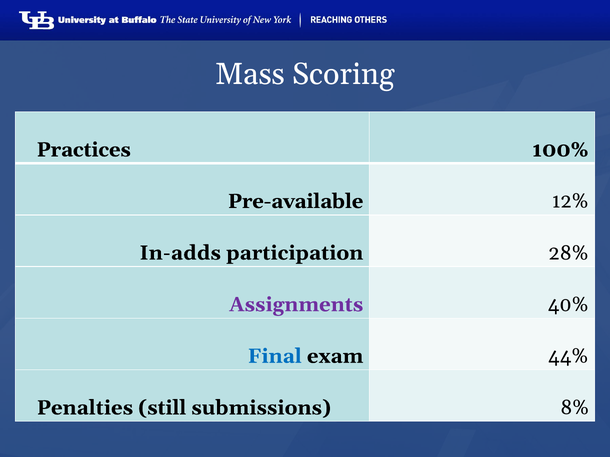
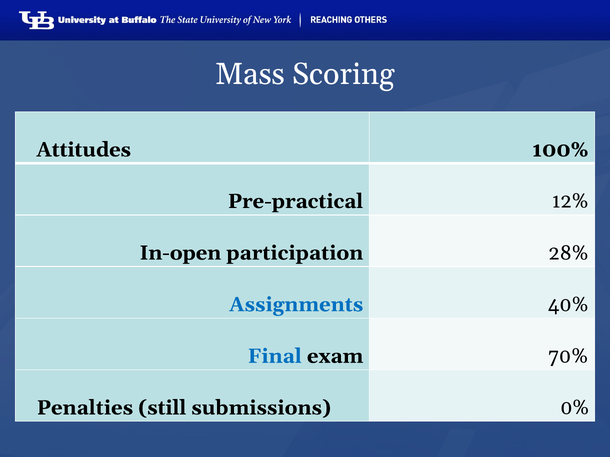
Practices: Practices -> Attitudes (84, 150)
Pre-available: Pre-available -> Pre-practical (296, 202)
In-adds: In-adds -> In-open (180, 253)
Assignments colour: purple -> blue (296, 305)
44%: 44% -> 70% (568, 357)
8%: 8% -> 0% (575, 408)
